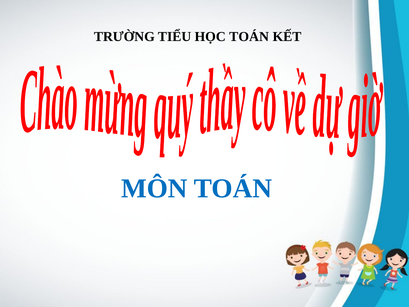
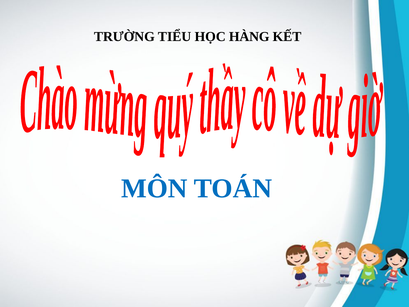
HỌC TOÁN: TOÁN -> HÀNG (249, 36)
